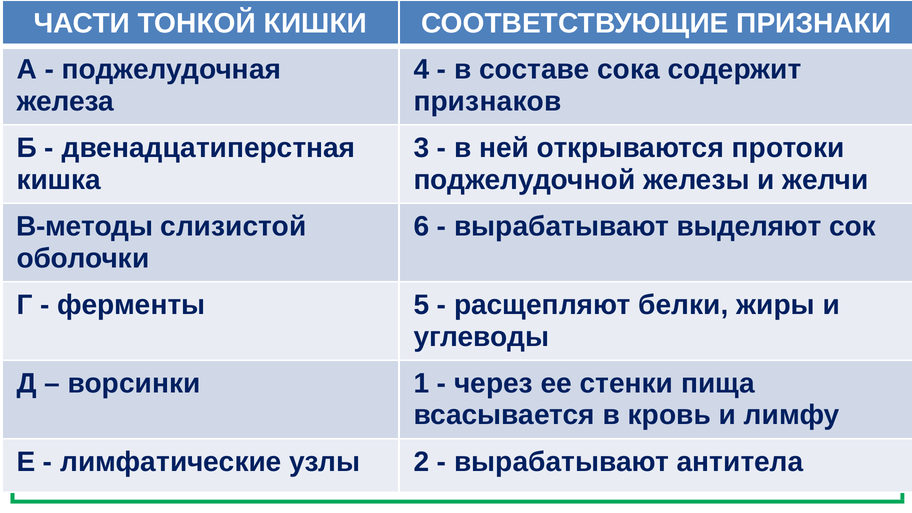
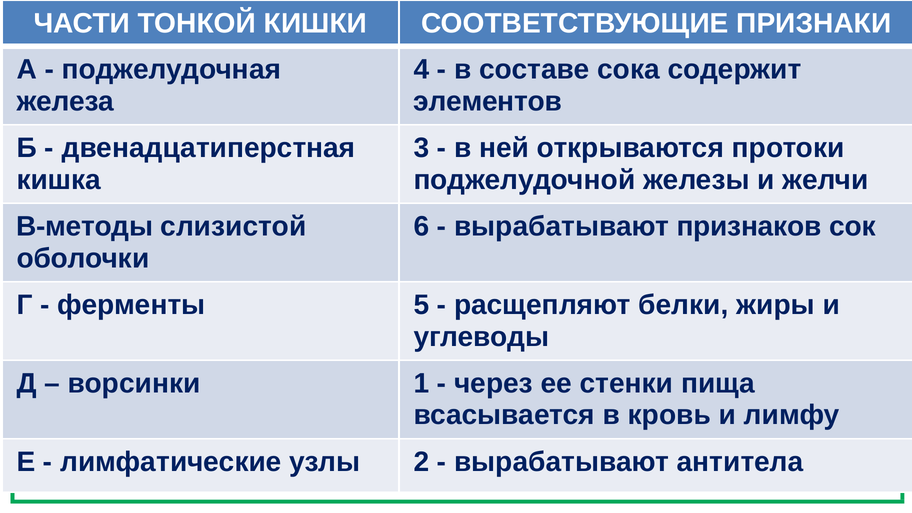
признаков: признаков -> элементов (488, 101)
выделяют: выделяют -> признаков (749, 227)
